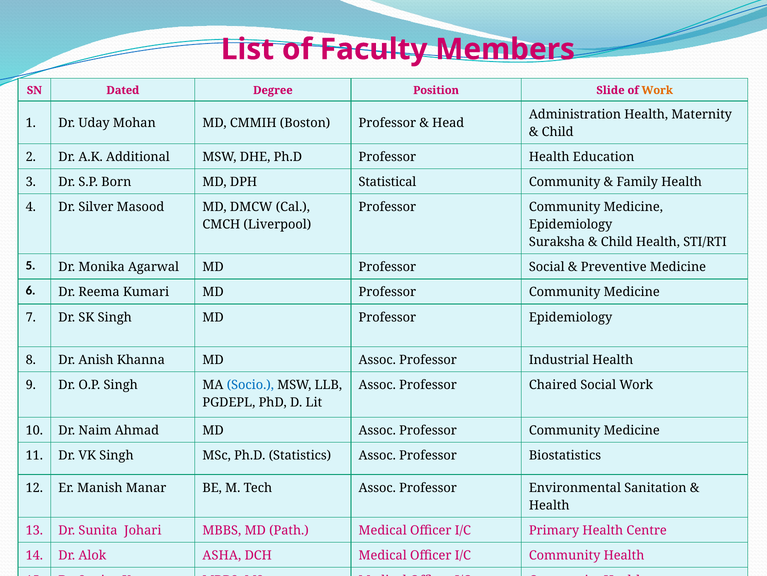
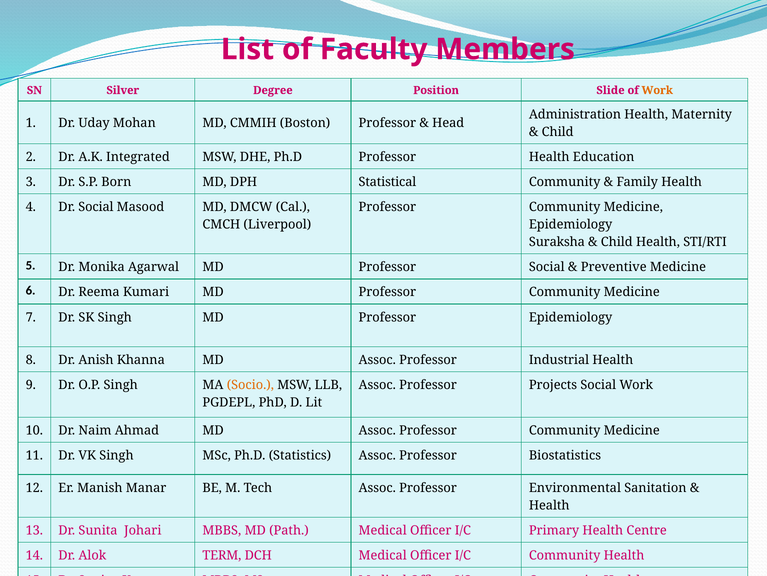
Dated: Dated -> Silver (123, 90)
Additional: Additional -> Integrated (138, 157)
Dr Silver: Silver -> Social (96, 207)
Socio colour: blue -> orange (250, 385)
Chaired: Chaired -> Projects (553, 385)
ASHA: ASHA -> TERM (222, 555)
